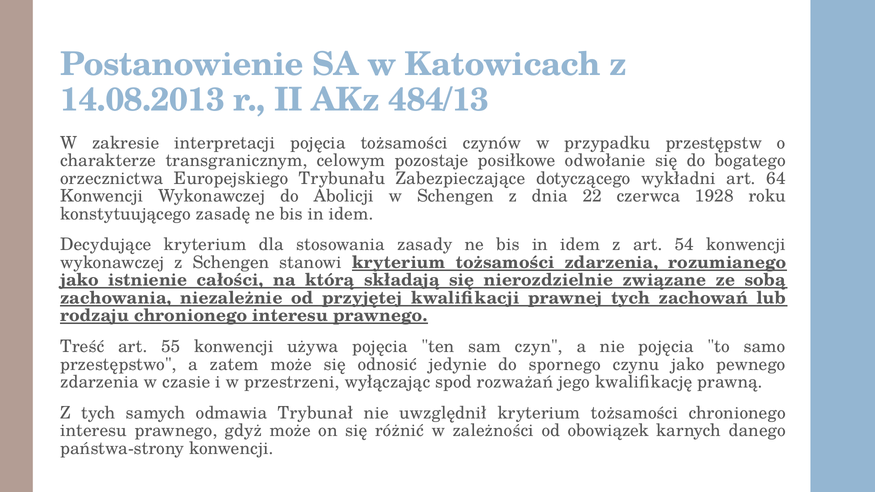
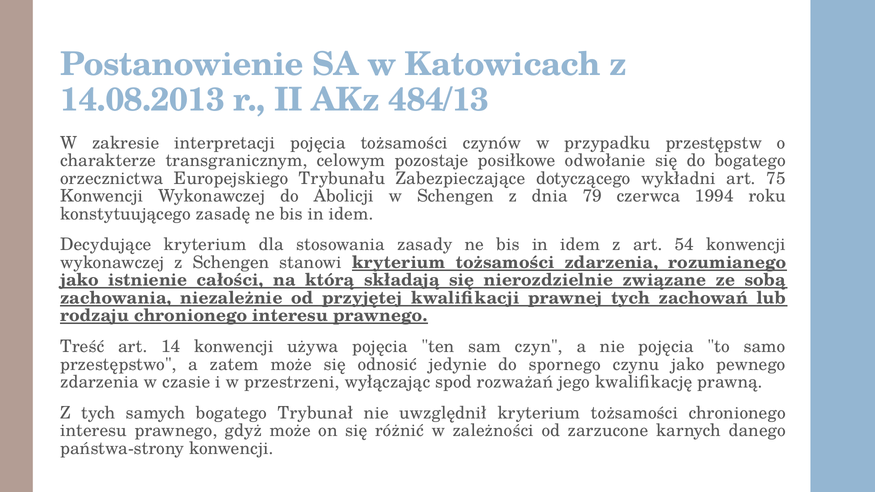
64: 64 -> 75 (776, 179)
22: 22 -> 79 (592, 196)
1928: 1928 -> 1994 (714, 196)
55: 55 -> 14 (171, 347)
samych odmawia: odmawia -> bogatego (232, 413)
obowiązek: obowiązek -> zarzucone (608, 431)
